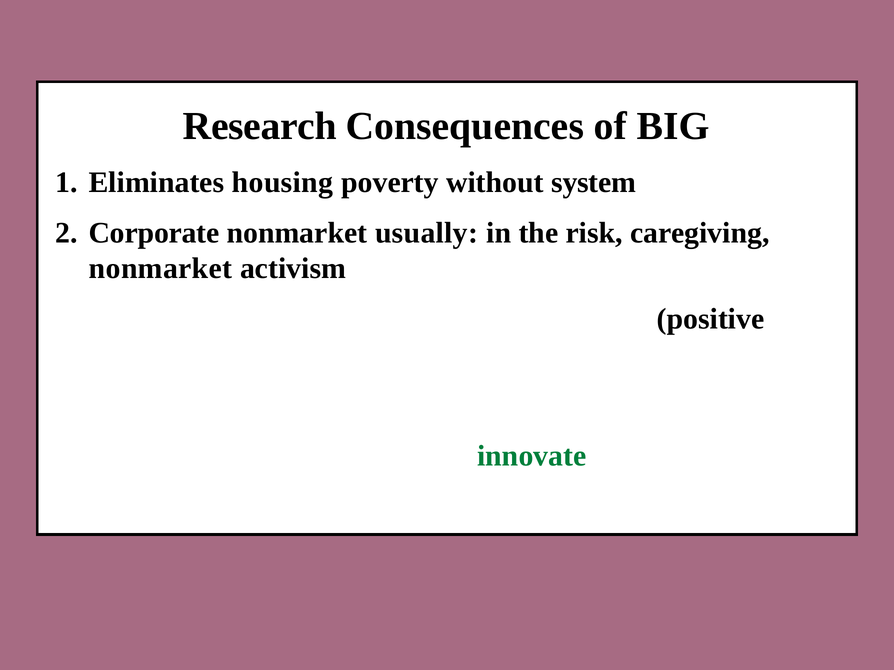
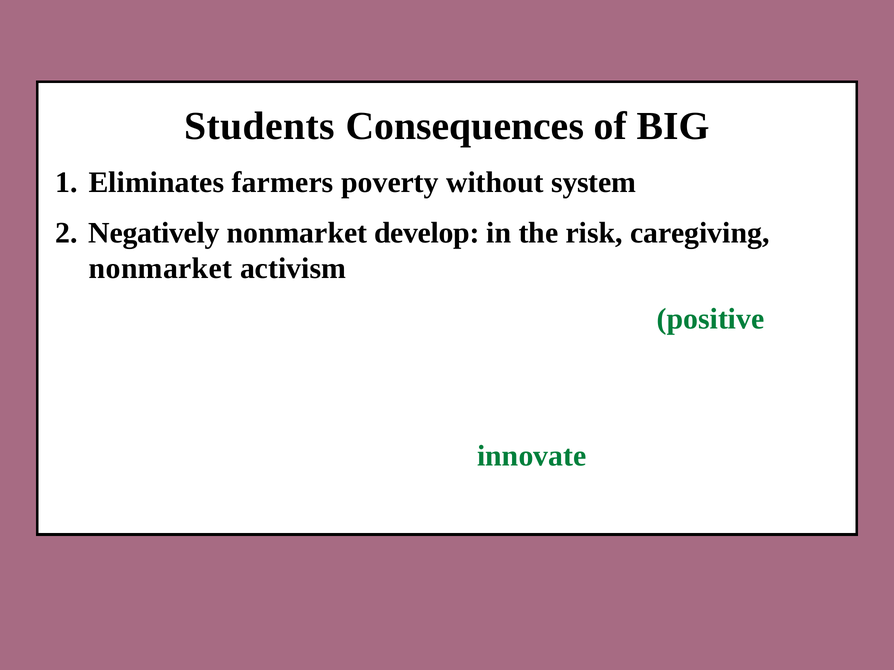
Research: Research -> Students (259, 126)
housing: housing -> farmers (283, 182)
Corporate: Corporate -> Negatively (154, 233)
usually: usually -> develop (427, 233)
positive colour: black -> green (711, 319)
